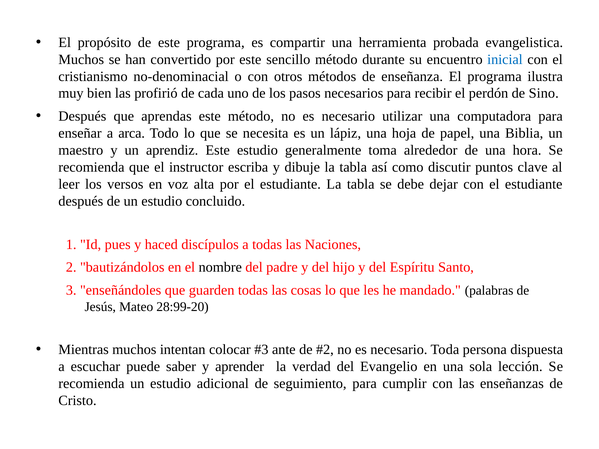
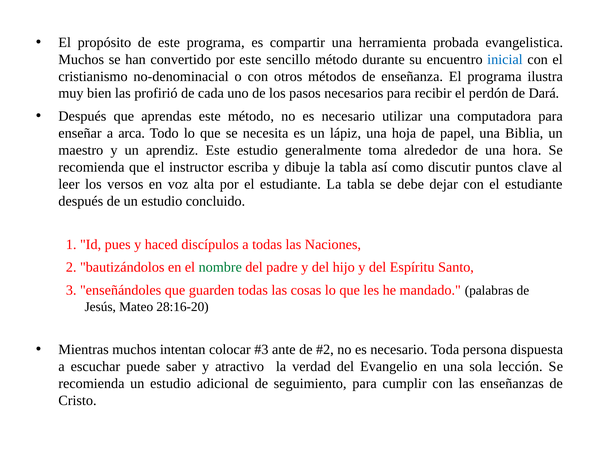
Sino: Sino -> Dará (544, 93)
nombre colour: black -> green (220, 267)
28:99-20: 28:99-20 -> 28:16-20 (183, 307)
aprender: aprender -> atractivo (240, 367)
